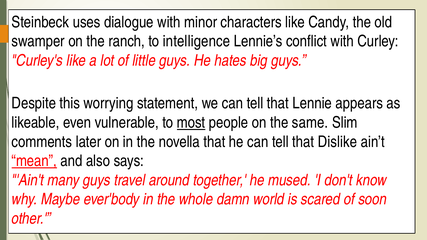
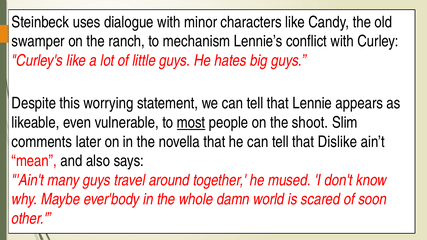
intelligence: intelligence -> mechanism (197, 41)
same: same -> shoot (310, 123)
mean underline: present -> none (34, 161)
